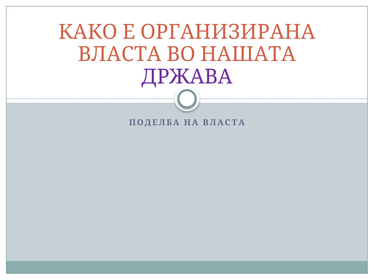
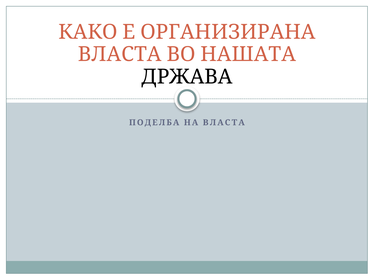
ДРЖАВА colour: purple -> black (187, 77)
